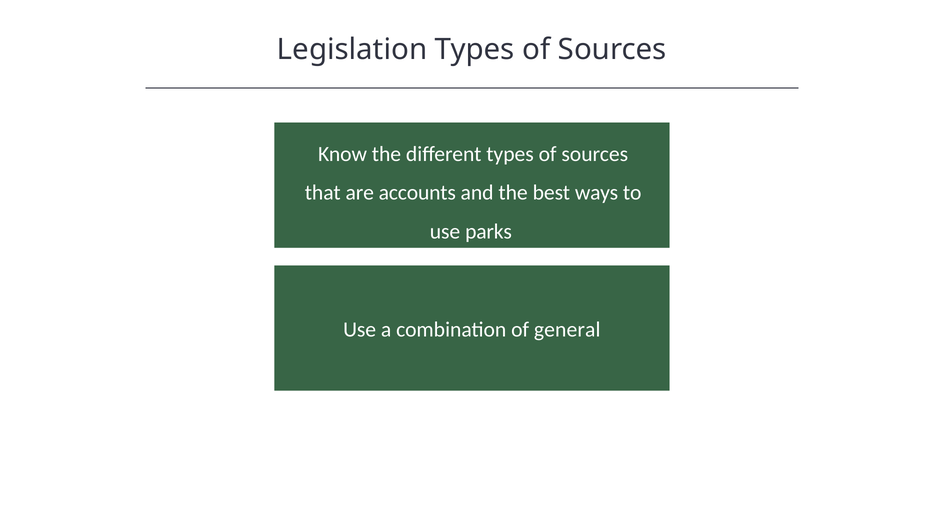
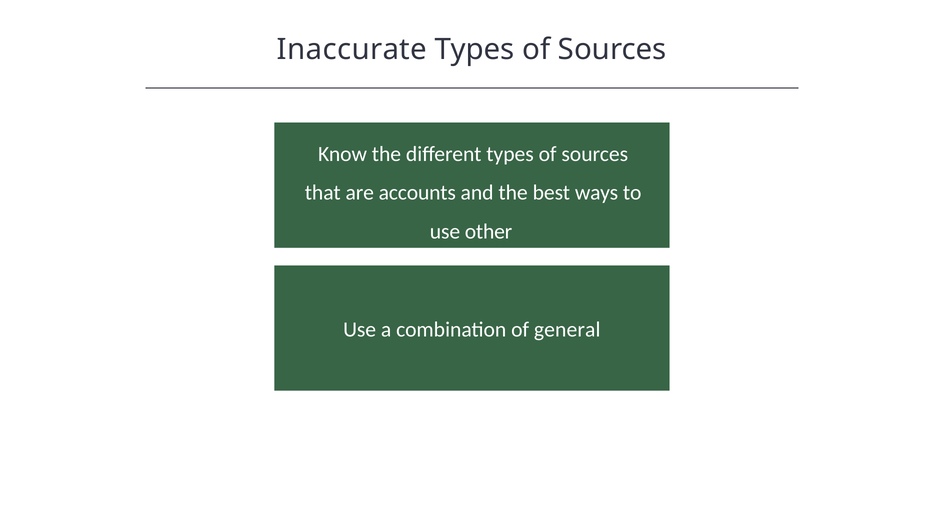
Legislation: Legislation -> Inaccurate (352, 49)
parks: parks -> other (489, 232)
